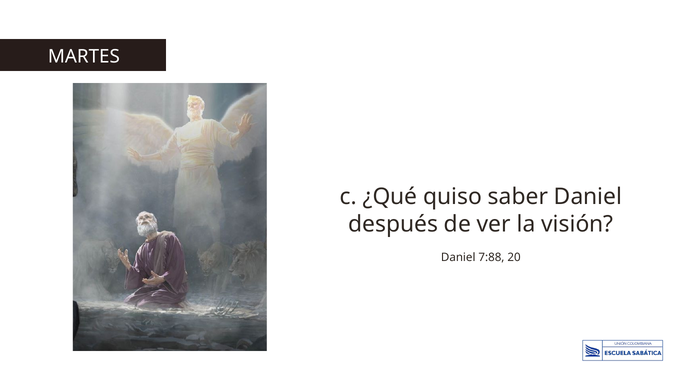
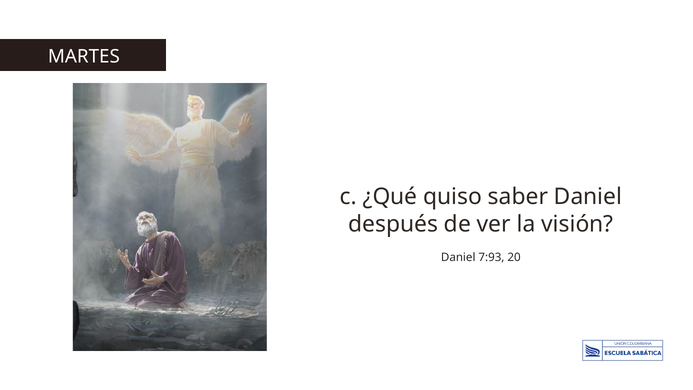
7:88: 7:88 -> 7:93 (491, 257)
